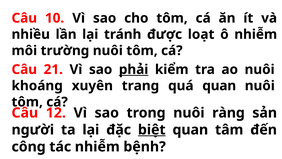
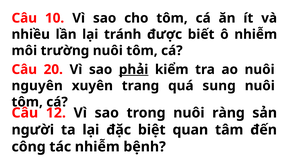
loạt: loạt -> biết (201, 34)
21: 21 -> 20 (53, 69)
khoáng: khoáng -> nguyên (37, 86)
quá quan: quan -> sung (219, 86)
biệt underline: present -> none (152, 129)
